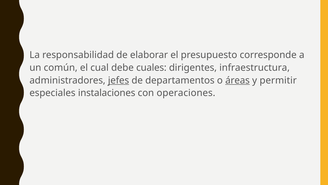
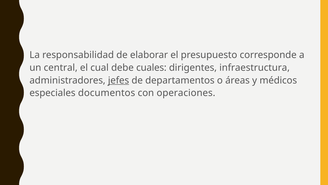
común: común -> central (61, 68)
áreas underline: present -> none (238, 80)
permitir: permitir -> médicos (278, 80)
instalaciones: instalaciones -> documentos (107, 93)
